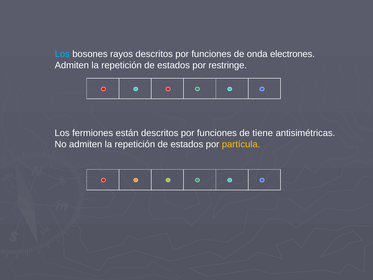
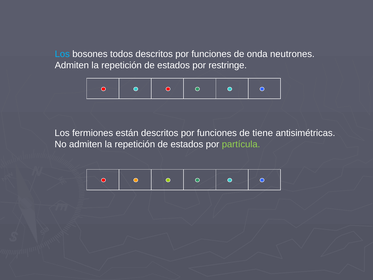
rayos: rayos -> todos (122, 54)
electrones: electrones -> neutrones (292, 54)
partícula colour: yellow -> light green (241, 144)
